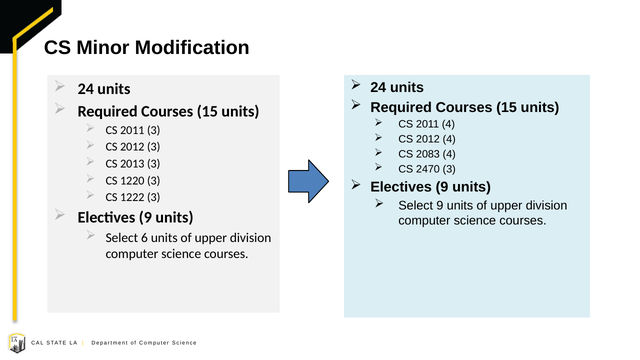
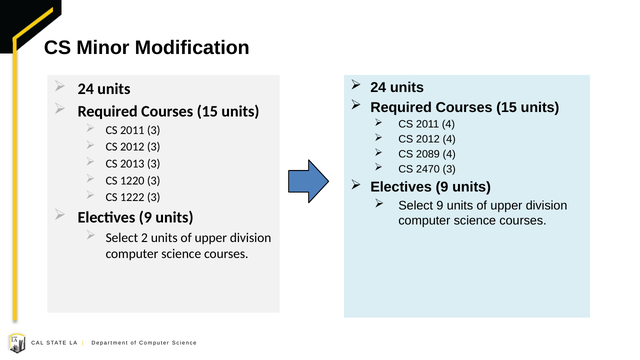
2083: 2083 -> 2089 (428, 154)
6: 6 -> 2 (144, 238)
